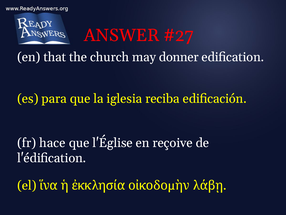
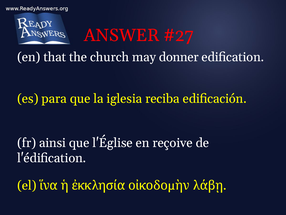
hace: hace -> ainsi (52, 143)
